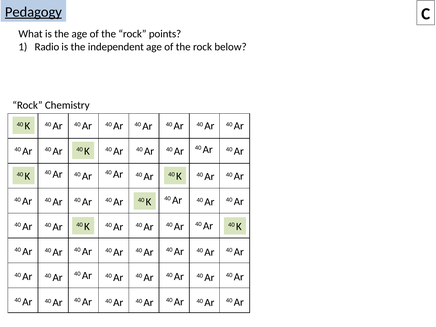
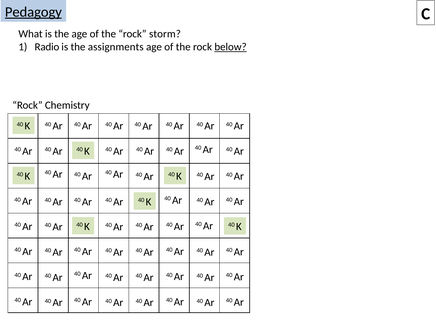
points: points -> storm (165, 34)
independent: independent -> assignments (116, 47)
below underline: none -> present (231, 47)
